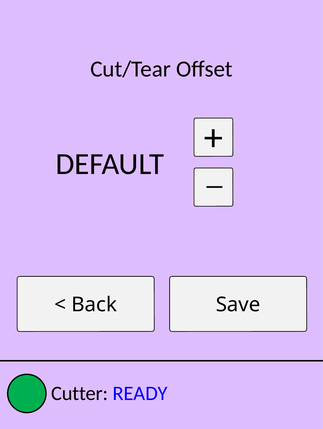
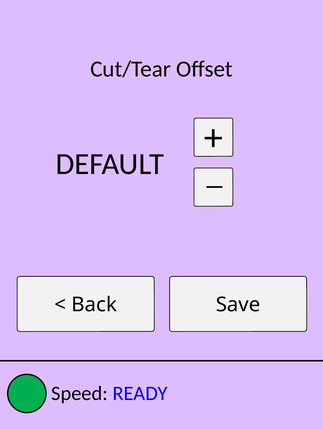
Cutter: Cutter -> Speed (79, 393)
